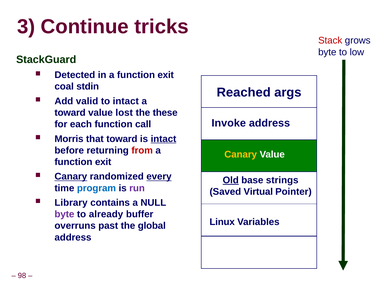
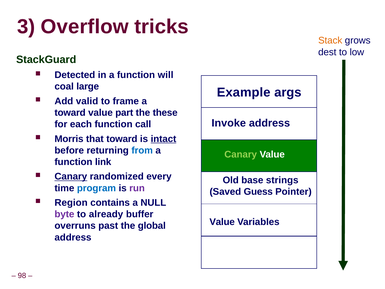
Continue: Continue -> Overflow (85, 27)
Stack colour: red -> orange (330, 40)
byte: byte -> dest (327, 52)
in a function exit: exit -> will (166, 75)
stdin: stdin -> large (88, 86)
Reached: Reached -> Example (244, 92)
to intact: intact -> frame (126, 101)
lost: lost -> part (124, 113)
from colour: red -> blue (142, 150)
Canary colour: yellow -> light green (241, 154)
exit: exit -> link (103, 162)
every underline: present -> none (159, 176)
Old underline: present -> none (231, 180)
Virtual: Virtual -> Guess (258, 192)
Library: Library -> Region (71, 202)
Linux: Linux -> Value (222, 222)
